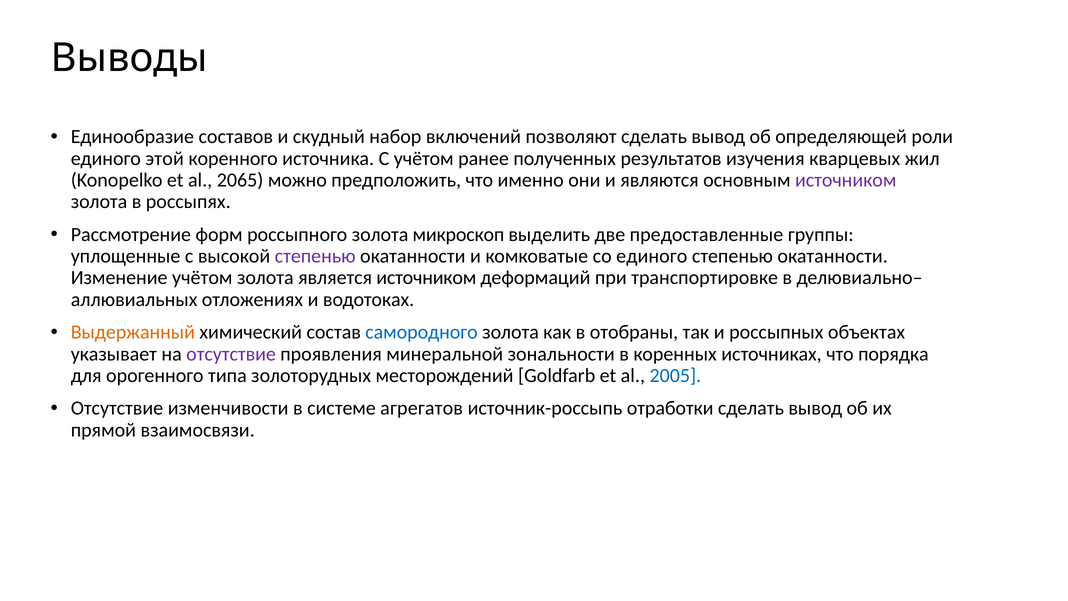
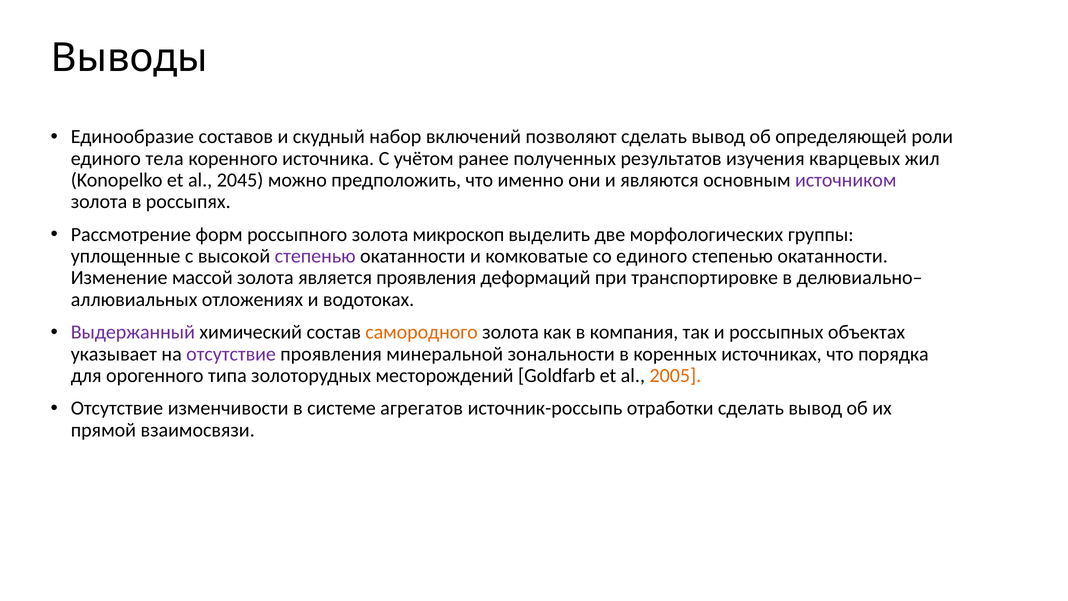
этой: этой -> тела (165, 158)
2065: 2065 -> 2045 (240, 180)
предоставленные: предоставленные -> морфологических (706, 234)
Изменение учётом: учётом -> массой (202, 278)
является источником: источником -> проявления (426, 278)
Выдержанный colour: orange -> purple (133, 332)
самородного colour: blue -> orange (422, 332)
отобраны: отобраны -> компания (634, 332)
2005 colour: blue -> orange (675, 375)
